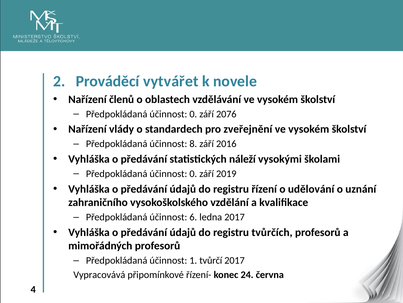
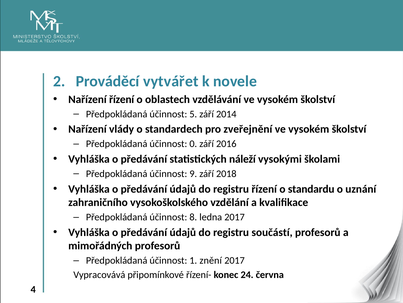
Nařízení členů: členů -> řízení (122, 99)
0: 0 -> 5 (193, 114)
2076: 2076 -> 2014 (226, 114)
8: 8 -> 0 (193, 144)
0: 0 -> 9 (193, 173)
2019: 2019 -> 2018 (226, 173)
udělování: udělování -> standardu (311, 189)
6: 6 -> 8 (193, 217)
tvůrčích: tvůrčích -> součástí (272, 232)
tvůrčí: tvůrčí -> znění (211, 260)
